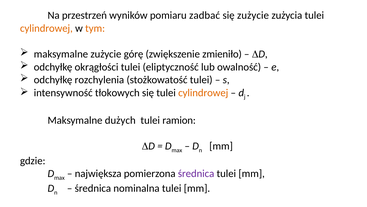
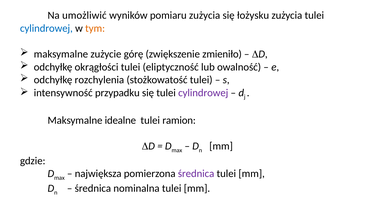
przestrzeń: przestrzeń -> umożliwić (84, 15)
pomiaru zadbać: zadbać -> zużycia (205, 15)
się zużycie: zużycie -> łożysku (253, 15)
cylindrowej colour: orange -> blue (46, 28)
tłokowych: tłokowych -> przypadku (117, 93)
cylindrowej colour: orange -> purple (203, 93)
dużych: dużych -> idealne (120, 120)
